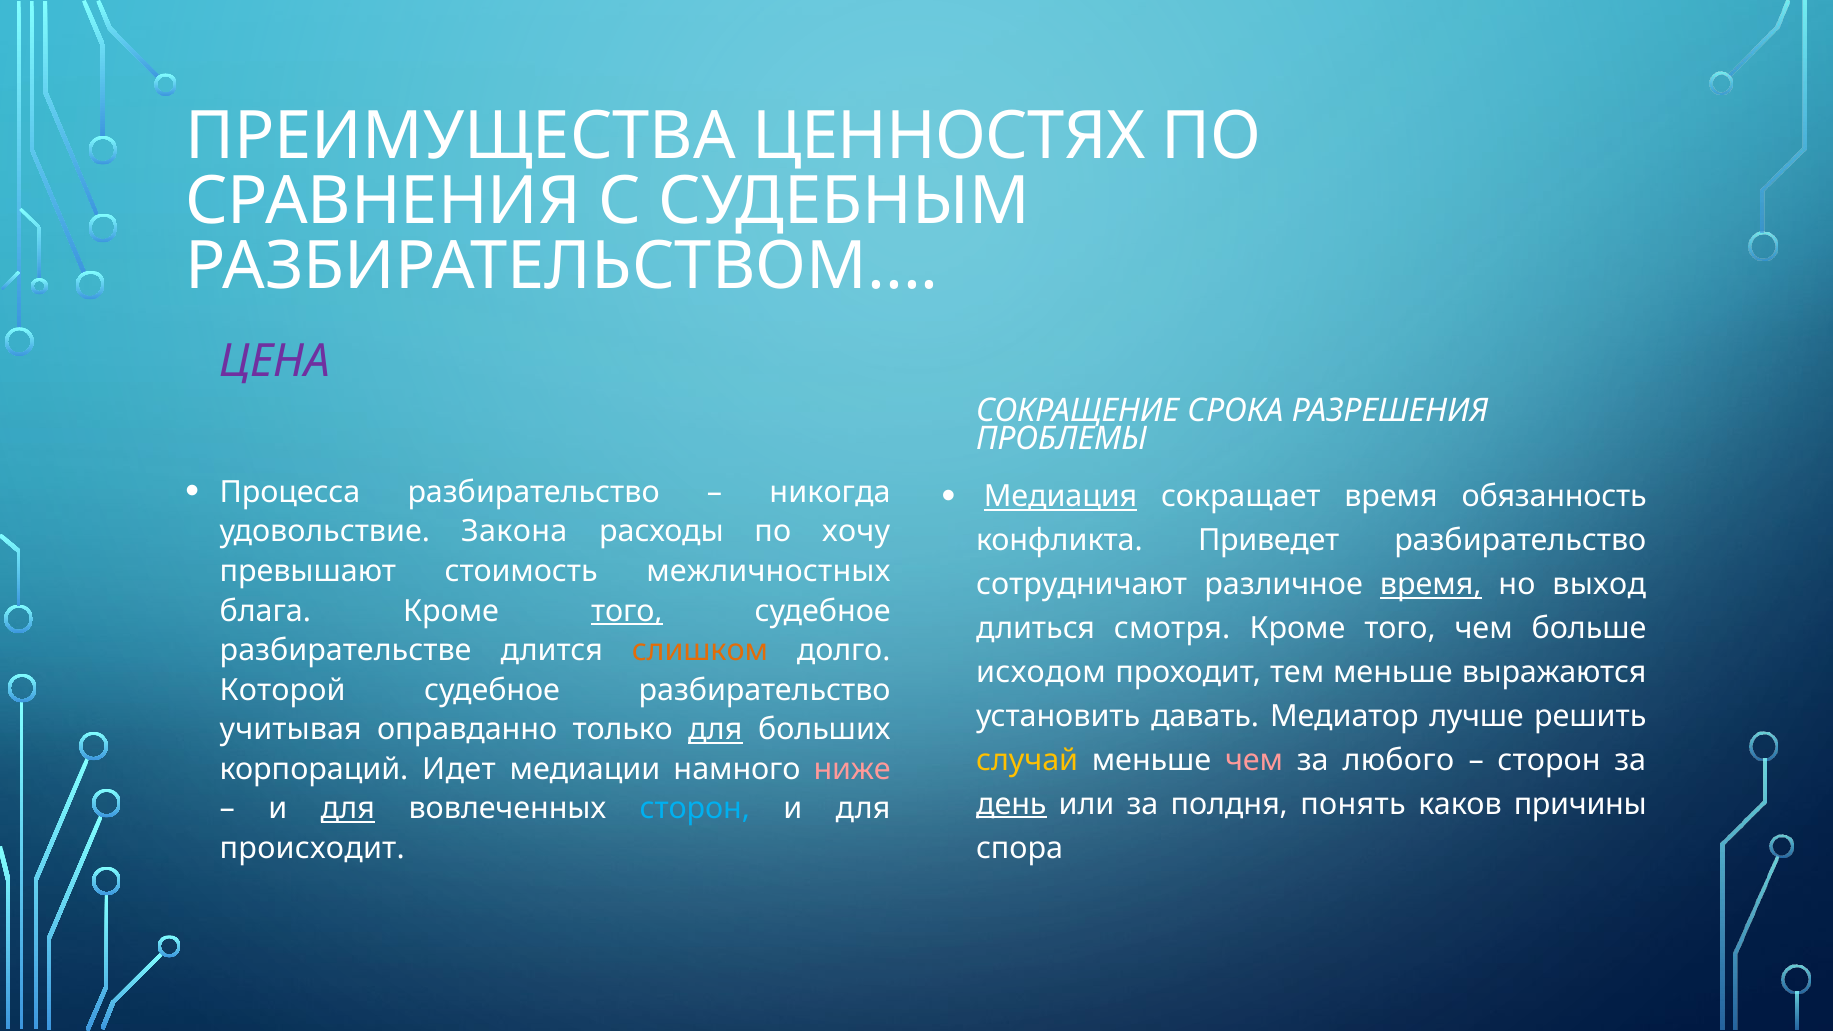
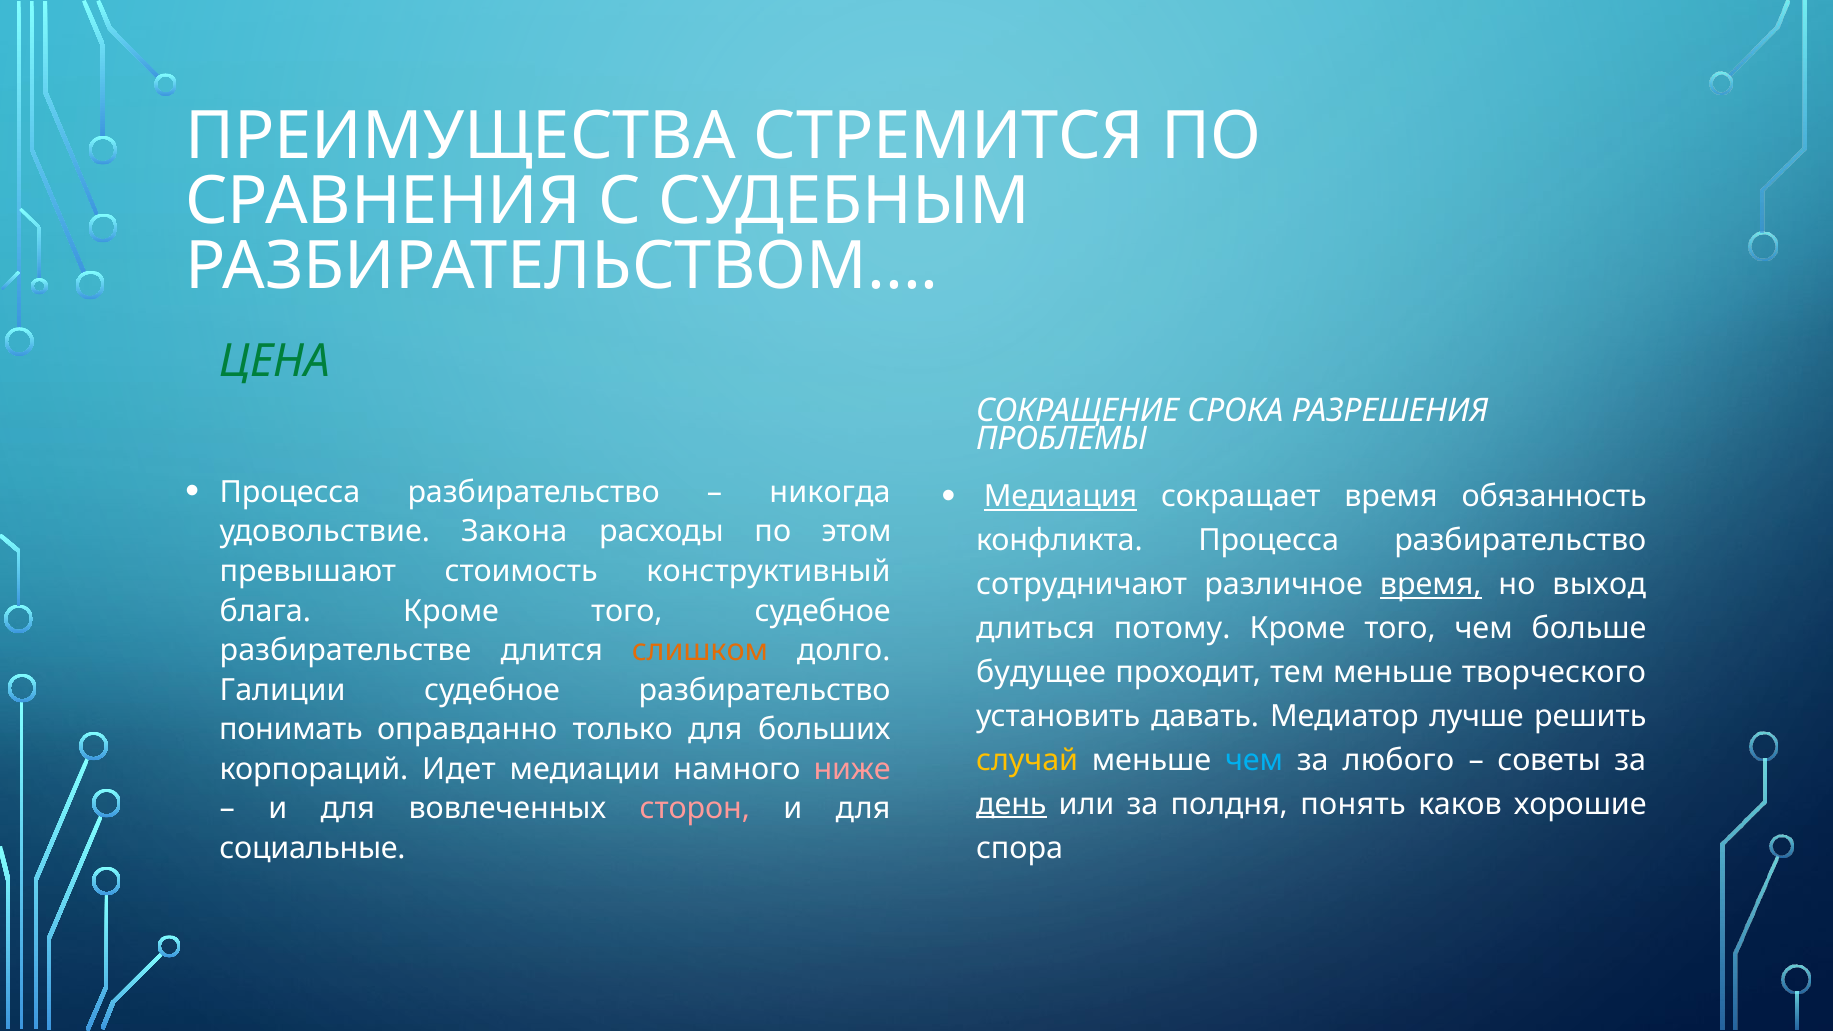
ЦЕННОСТЯХ: ЦЕННОСТЯХ -> СТРЕМИТСЯ (949, 137)
ЦЕНА colour: purple -> green (275, 362)
хочу: хочу -> этом (856, 532)
конфликта Приведет: Приведет -> Процесса (1269, 541)
межличностных: межличностных -> конструктивный (768, 571)
того underline: present -> none (627, 611)
смотря: смотря -> потому (1172, 629)
исходом: исходом -> будущее (1041, 672)
выражаются: выражаются -> творческого (1554, 672)
Которой: Которой -> Галиции (283, 690)
учитывая: учитывая -> понимать (291, 730)
для underline: present -> none (715, 730)
чем colour: pink -> light blue (1254, 760)
сторон: сторон -> советы (1549, 760)
причины: причины -> хорошие (1580, 804)
для underline: present -> none (348, 809)
сторон colour: light blue -> pink (695, 809)
происходит: происходит -> социальные (313, 848)
